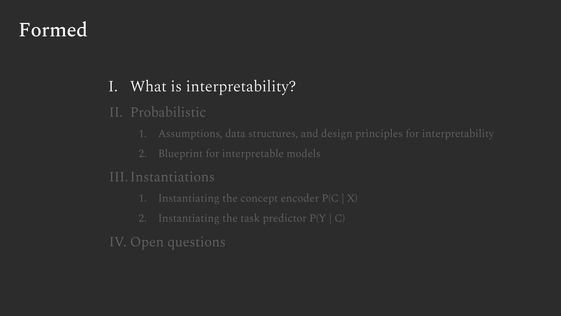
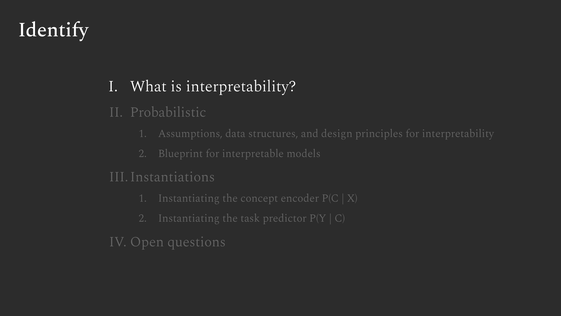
Formed: Formed -> Identify (53, 30)
